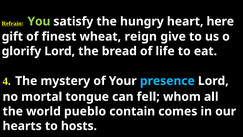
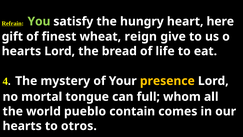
glorify: glorify -> hearts (21, 51)
presence colour: light blue -> yellow (167, 81)
fell: fell -> full (148, 97)
hosts: hosts -> otros (79, 126)
